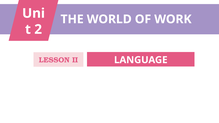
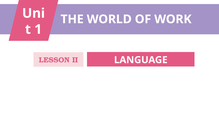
2: 2 -> 1 (38, 29)
